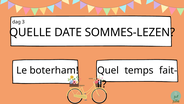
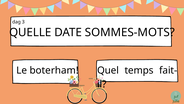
SOMMES-LEZEN: SOMMES-LEZEN -> SOMMES-MOTS (130, 32)
